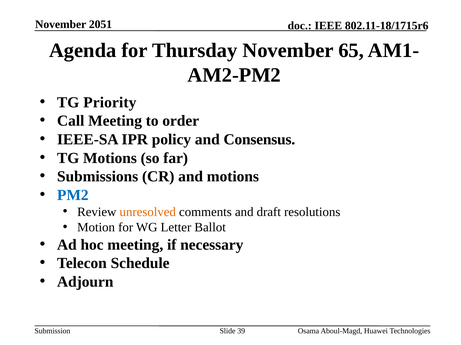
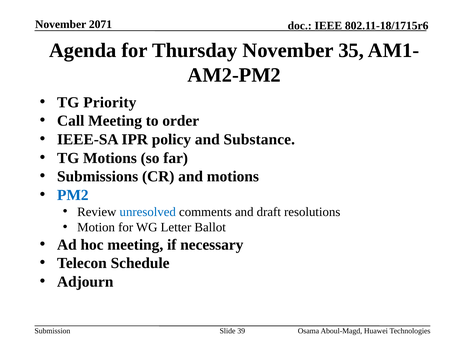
2051: 2051 -> 2071 (100, 24)
65: 65 -> 35 (351, 51)
Consensus: Consensus -> Substance (259, 140)
unresolved colour: orange -> blue (148, 212)
